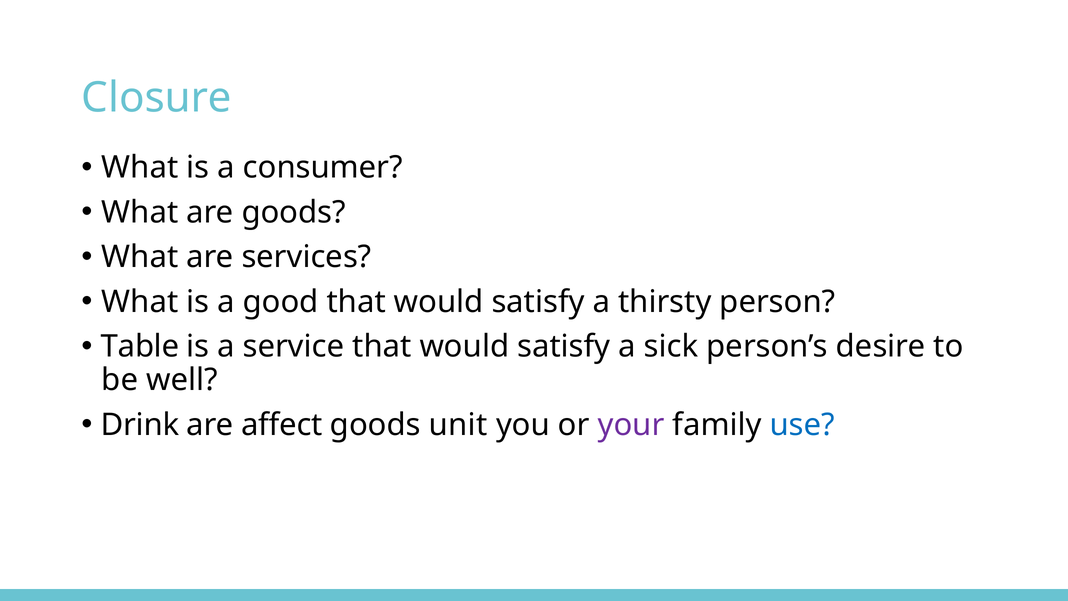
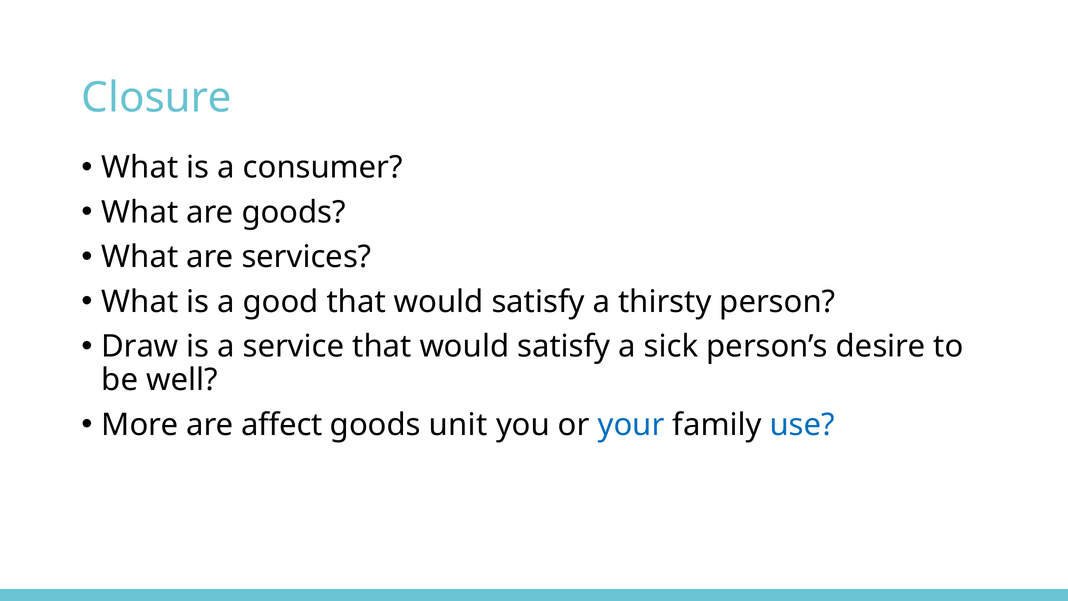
Table: Table -> Draw (140, 346)
Drink: Drink -> More (140, 425)
your colour: purple -> blue (631, 425)
